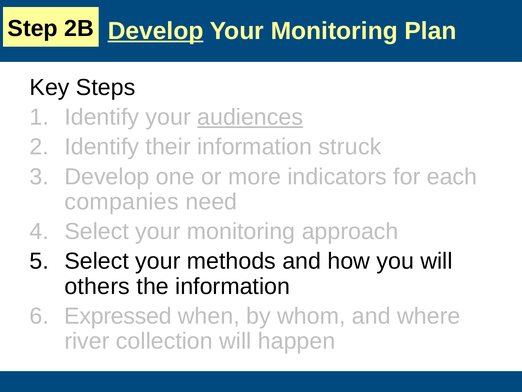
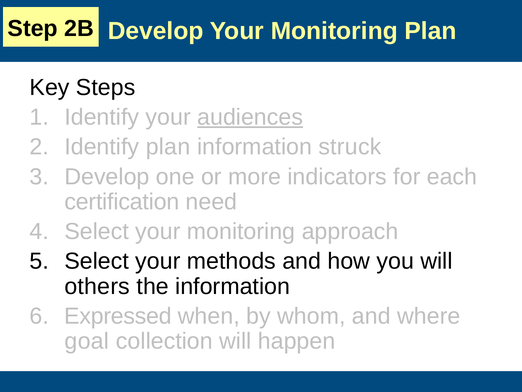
Develop underline: present -> none (156, 31)
Identify their: their -> plan (168, 147)
companies: companies -> certification (122, 202)
river: river -> goal (87, 341)
